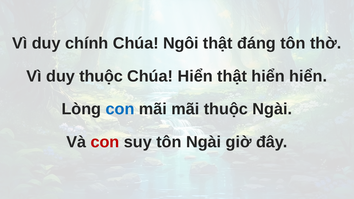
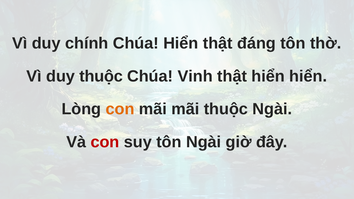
Chúa Ngôi: Ngôi -> Hiển (181, 43)
Chúa Hiển: Hiển -> Vinh (195, 76)
con colour: blue -> orange (120, 109)
